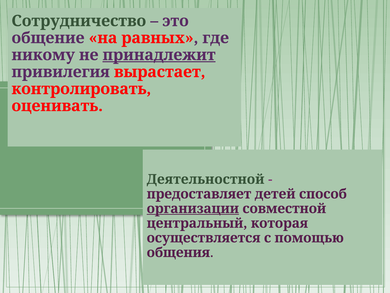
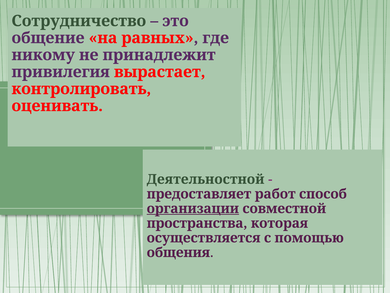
принадлежит underline: present -> none (159, 55)
детей: детей -> работ (275, 194)
центральный: центральный -> пространства (197, 223)
